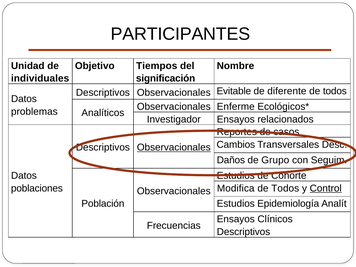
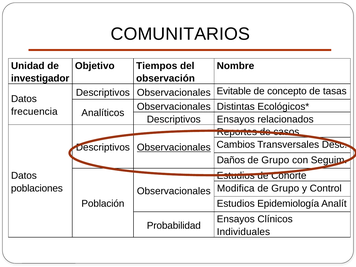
PARTICIPANTES: PARTICIPANTES -> COMUNITARIOS (180, 34)
individuales: individuales -> investigador (40, 78)
significación: significación -> observación (166, 78)
diferente: diferente -> concepto (287, 91)
todos: todos -> tasas (335, 91)
Enferme: Enferme -> Distintas (236, 107)
problemas: problemas -> frecuencia (34, 112)
Investigador: Investigador -> Descriptivos (174, 119)
Todos: Todos -> Grupo (285, 188)
Control underline: present -> none (326, 188)
Frecuencias: Frecuencias -> Probabilidad (174, 225)
Descriptivos: Descriptivos -> Individuales (243, 232)
